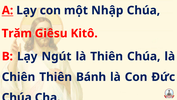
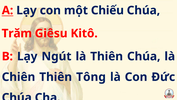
Nhập: Nhập -> Chiếu (107, 10)
Bánh: Bánh -> Tông (91, 77)
